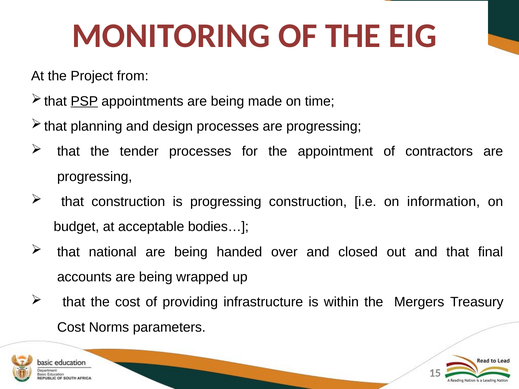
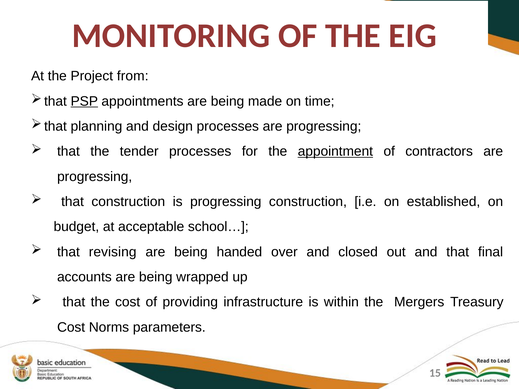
appointment underline: none -> present (335, 152)
information: information -> established (444, 202)
bodies…: bodies… -> school… (218, 227)
national: national -> revising (113, 252)
